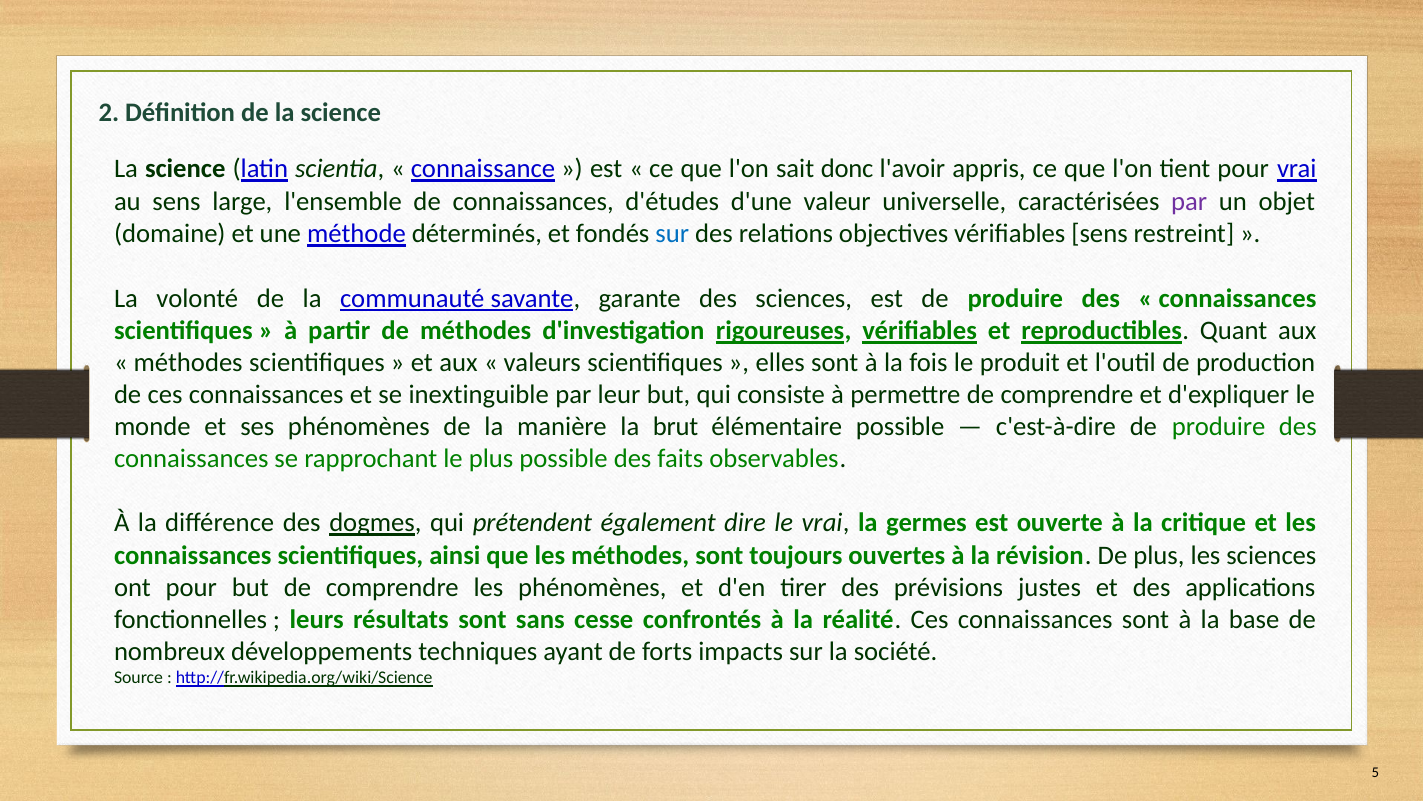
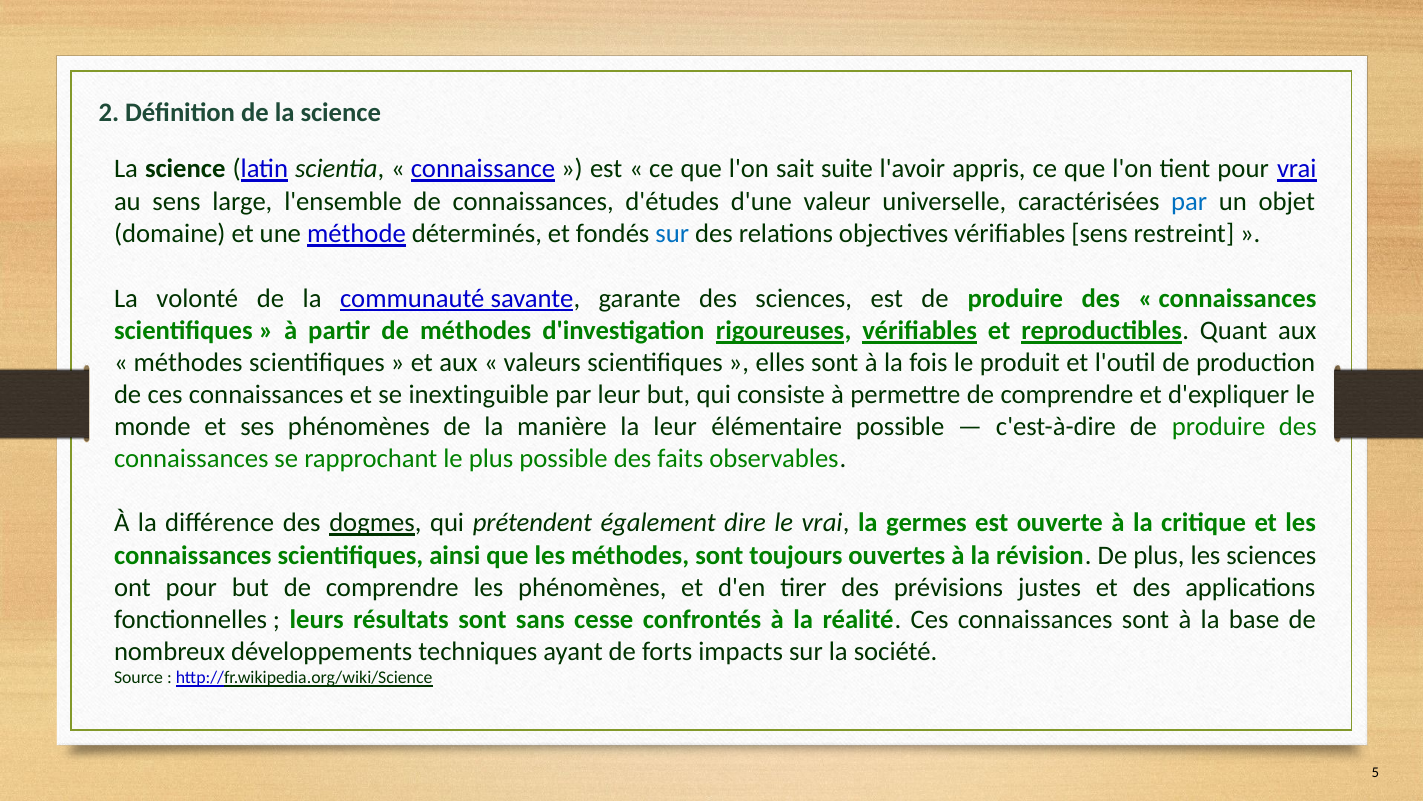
donc: donc -> suite (847, 169)
par colour: purple -> blue (1189, 201)
la brut: brut -> leur (675, 427)
